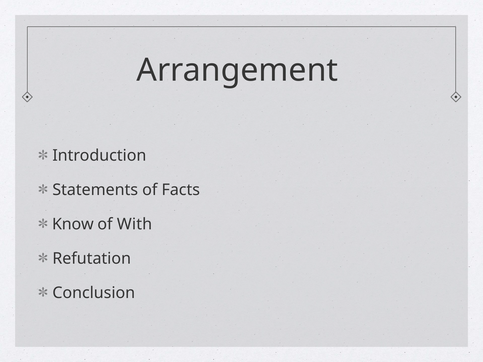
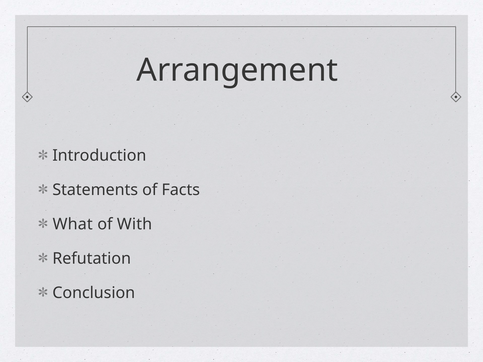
Know: Know -> What (73, 224)
